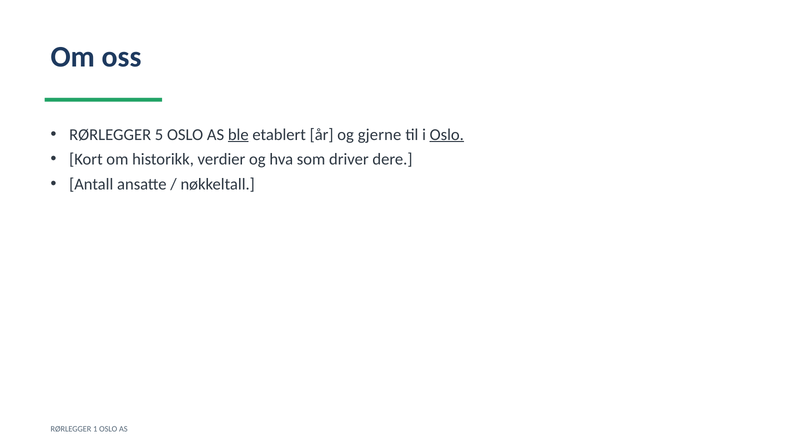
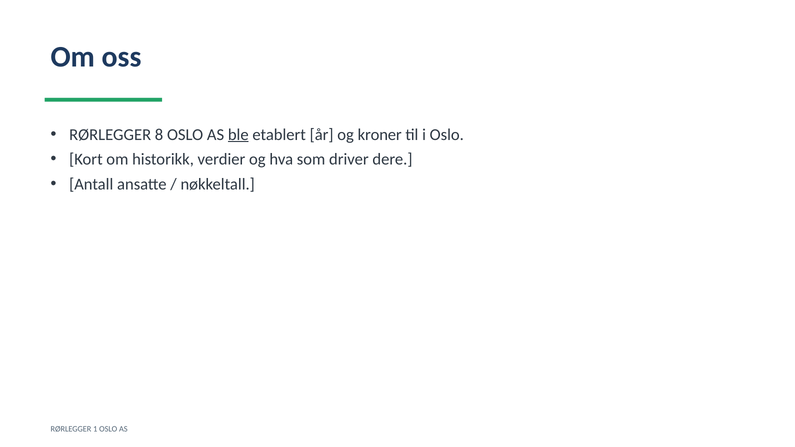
5: 5 -> 8 (159, 135)
gjerne: gjerne -> kroner (380, 135)
Oslo underline: present -> none (447, 135)
